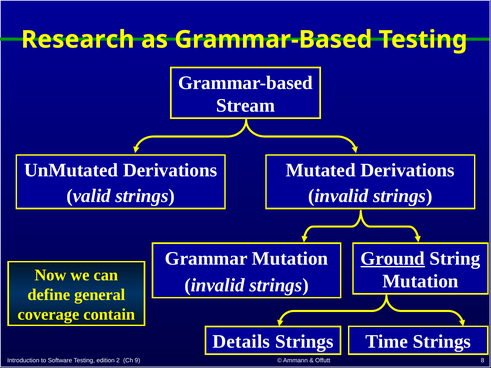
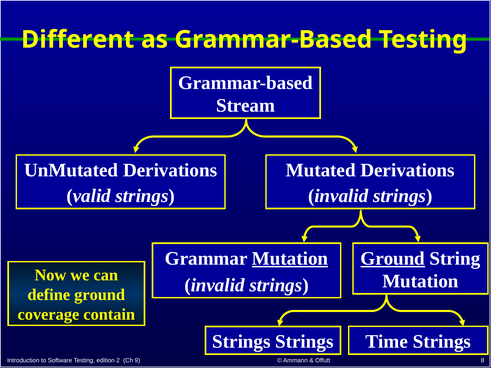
Research: Research -> Different (78, 40)
Mutation underline: none -> present (290, 259)
define general: general -> ground (100, 295)
Details: Details -> Strings (241, 342)
